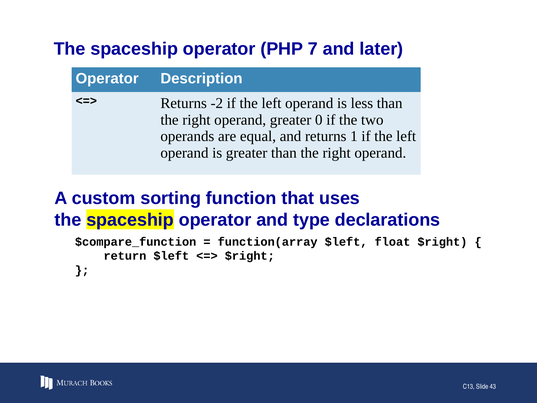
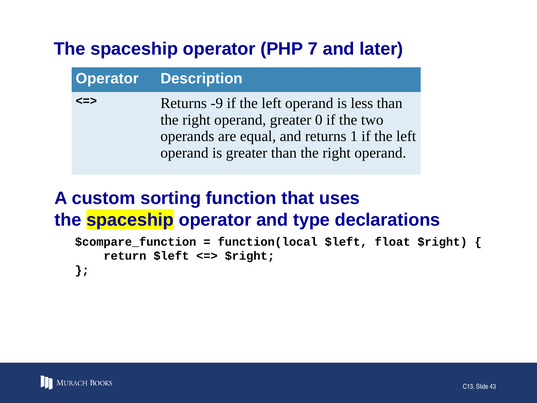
-2: -2 -> -9 (217, 103)
function(array: function(array -> function(local (268, 242)
